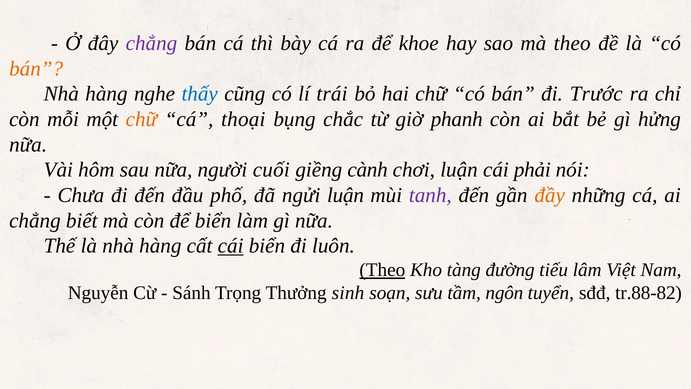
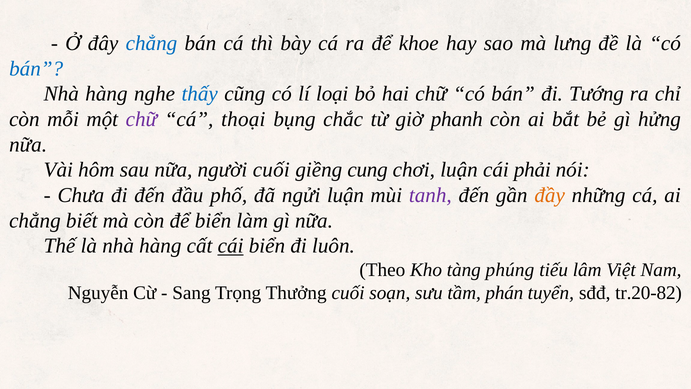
chẳng colour: purple -> blue (151, 43)
mà theo: theo -> lưng (572, 43)
bán colour: orange -> blue (36, 69)
trái: trái -> loại (332, 94)
Trước: Trước -> Tướng (596, 94)
chữ colour: orange -> purple (141, 119)
cành: cành -> cung (368, 170)
Theo underline: present -> none (382, 270)
đường: đường -> phúng (510, 270)
Sánh: Sánh -> Sang (191, 293)
Thưởng sinh: sinh -> cuối (348, 293)
ngôn: ngôn -> phán (504, 293)
tr.88-82: tr.88-82 -> tr.20-82 (649, 293)
